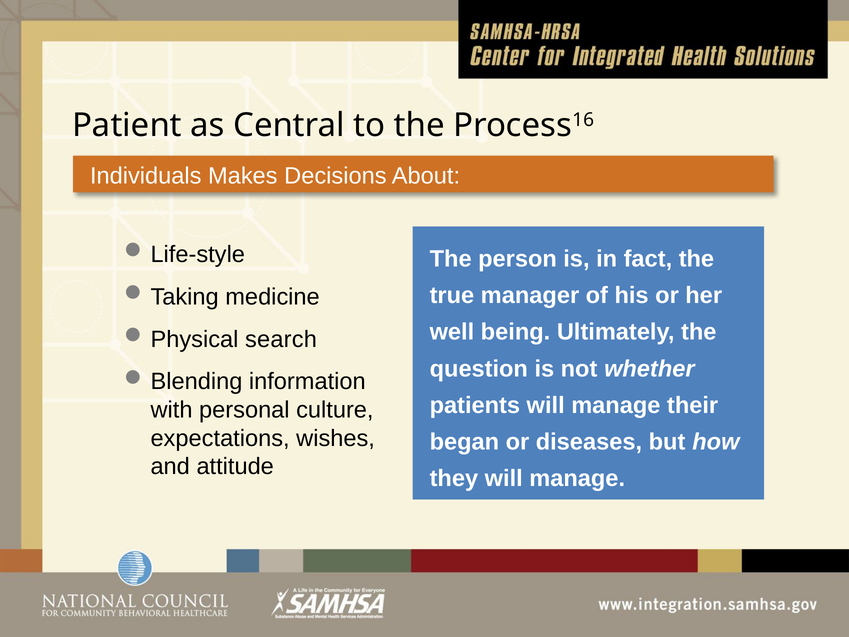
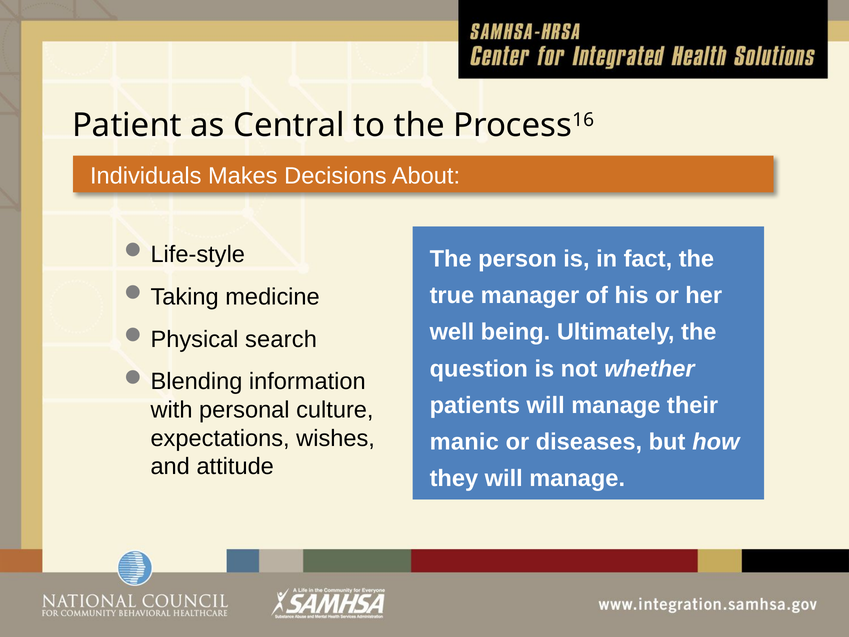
began: began -> manic (464, 442)
